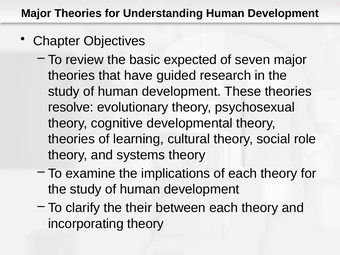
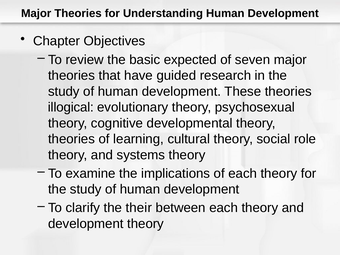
resolve: resolve -> illogical (71, 107)
incorporating: incorporating -> development (86, 224)
